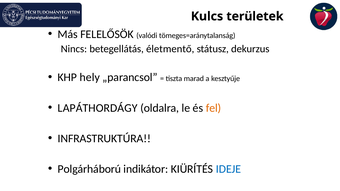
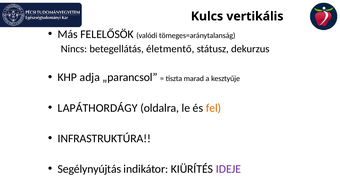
területek: területek -> vertikális (255, 16)
hely: hely -> adja (90, 77)
Polgárháború: Polgárháború -> Segélynyújtás (89, 169)
IDEJE colour: blue -> purple (229, 169)
